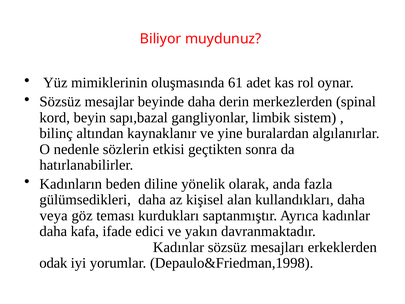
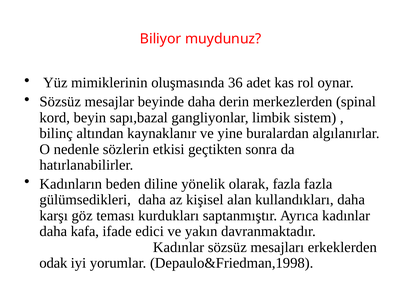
61: 61 -> 36 (235, 83)
olarak anda: anda -> fazla (287, 184)
veya: veya -> karşı (54, 215)
